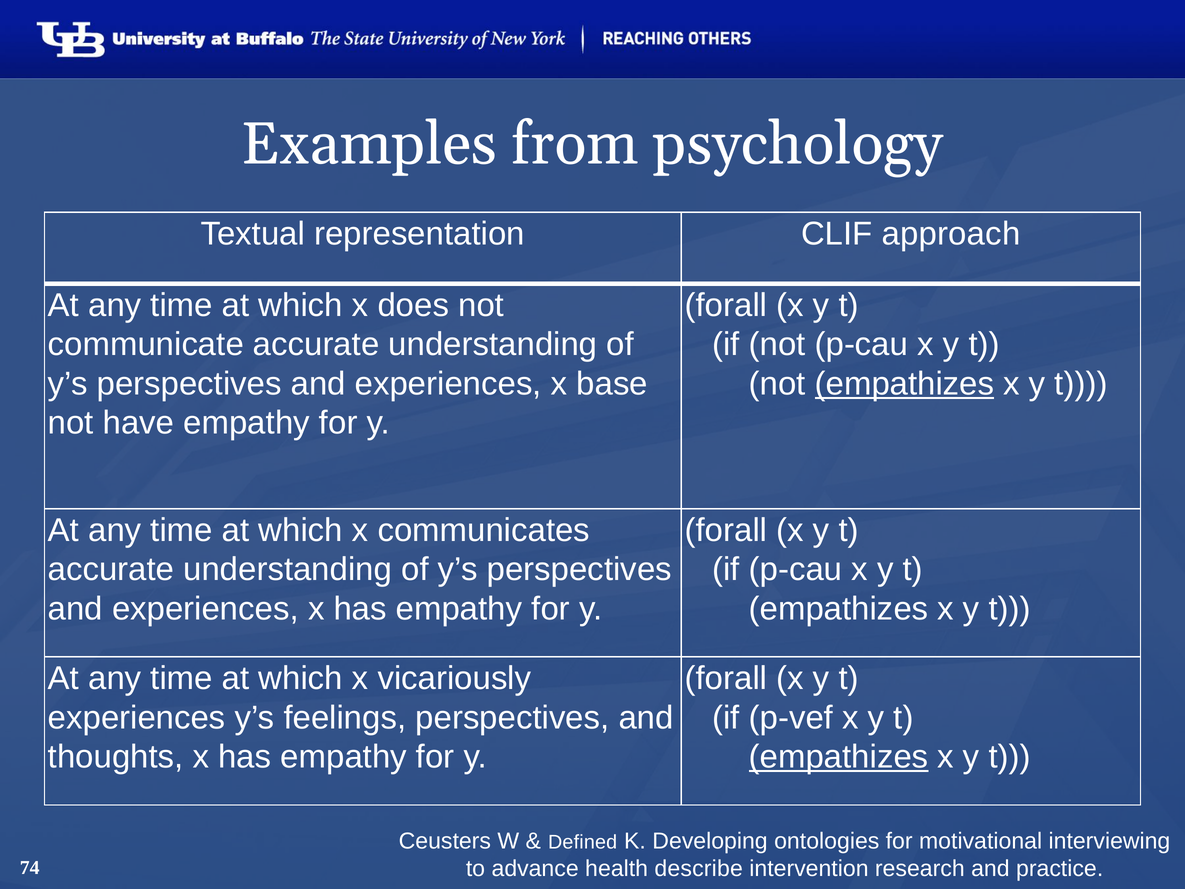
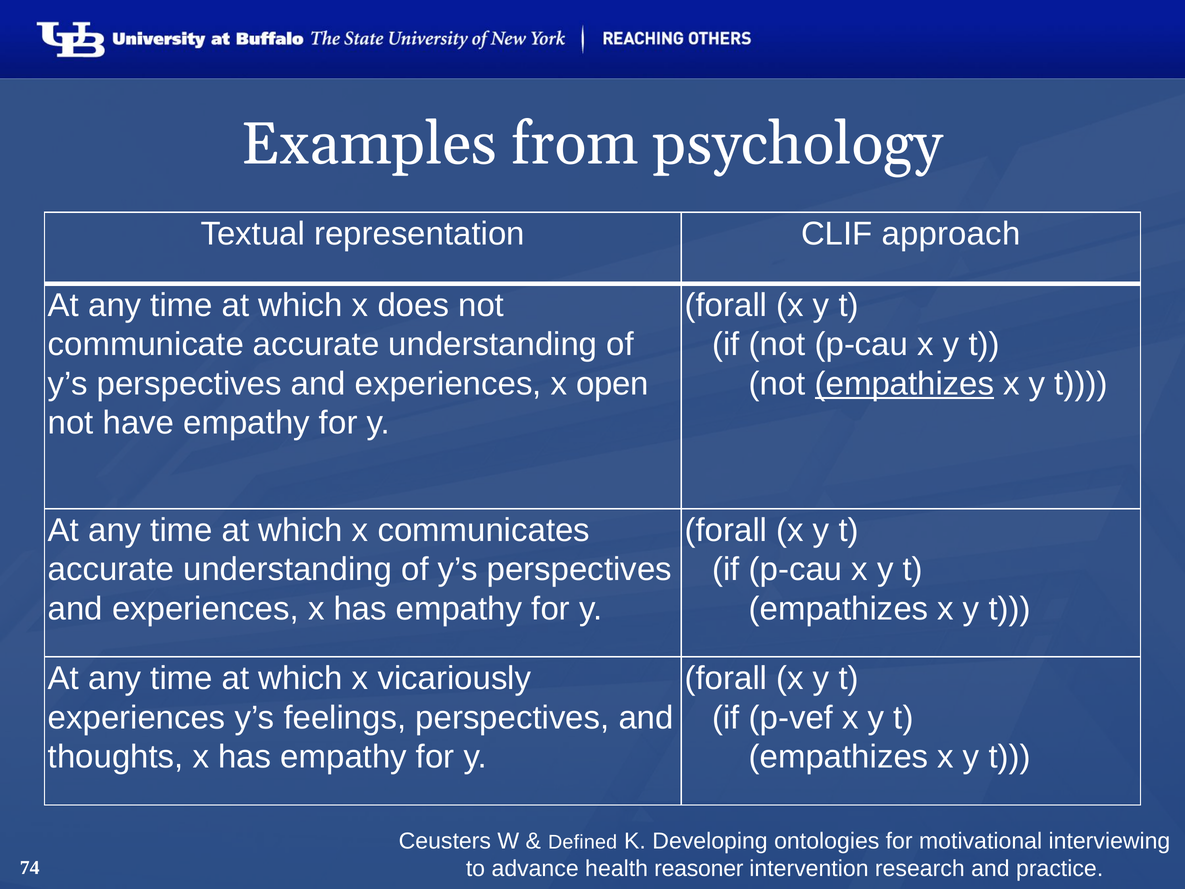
base: base -> open (612, 384)
empathizes underline: present -> none (839, 757)
describe: describe -> reasoner (699, 869)
